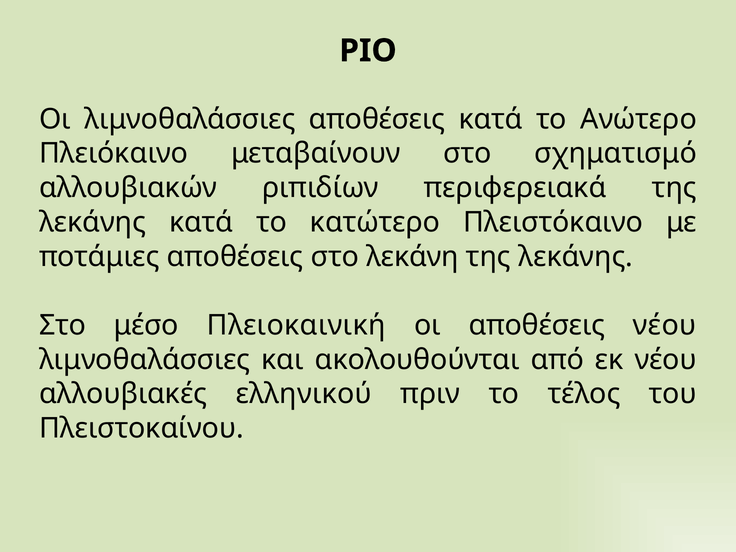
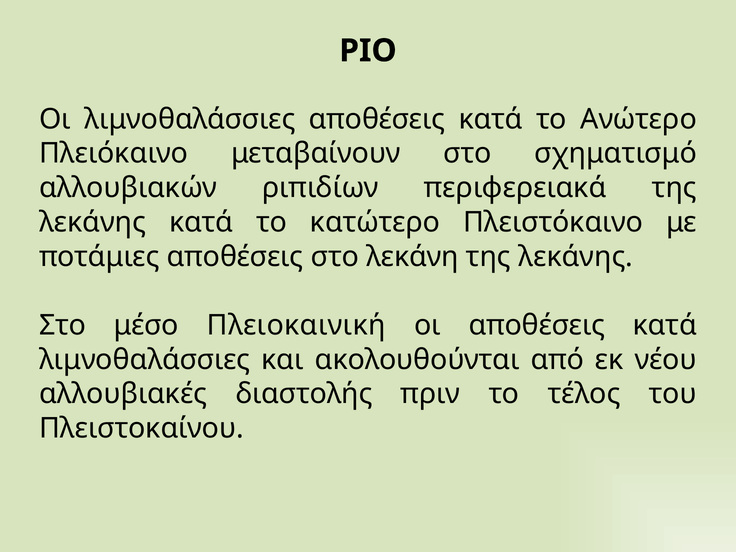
οι αποθέσεις νέου: νέου -> κατά (665, 325)
ελληνικού: ελληνικού -> διαστολής (304, 394)
